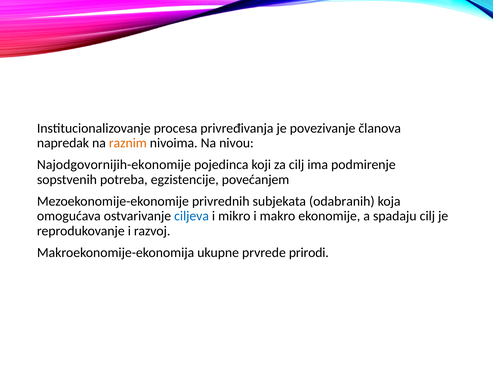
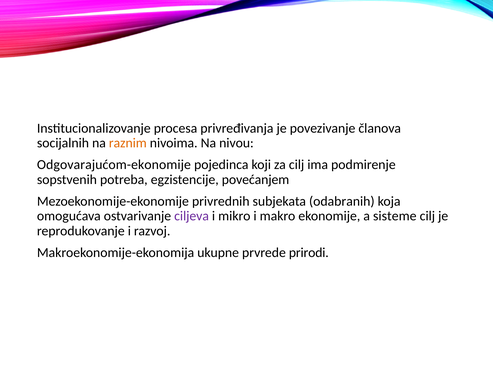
napredak: napredak -> socijalnih (63, 143)
Najodgovornijih-ekonomije: Najodgovornijih-ekonomije -> Odgovarajućom-ekonomije (114, 165)
ciljeva colour: blue -> purple (192, 216)
spadaju: spadaju -> sisteme (395, 216)
